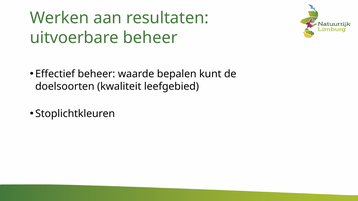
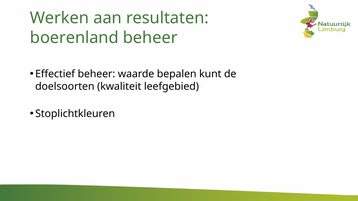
uitvoerbare: uitvoerbare -> boerenland (74, 38)
